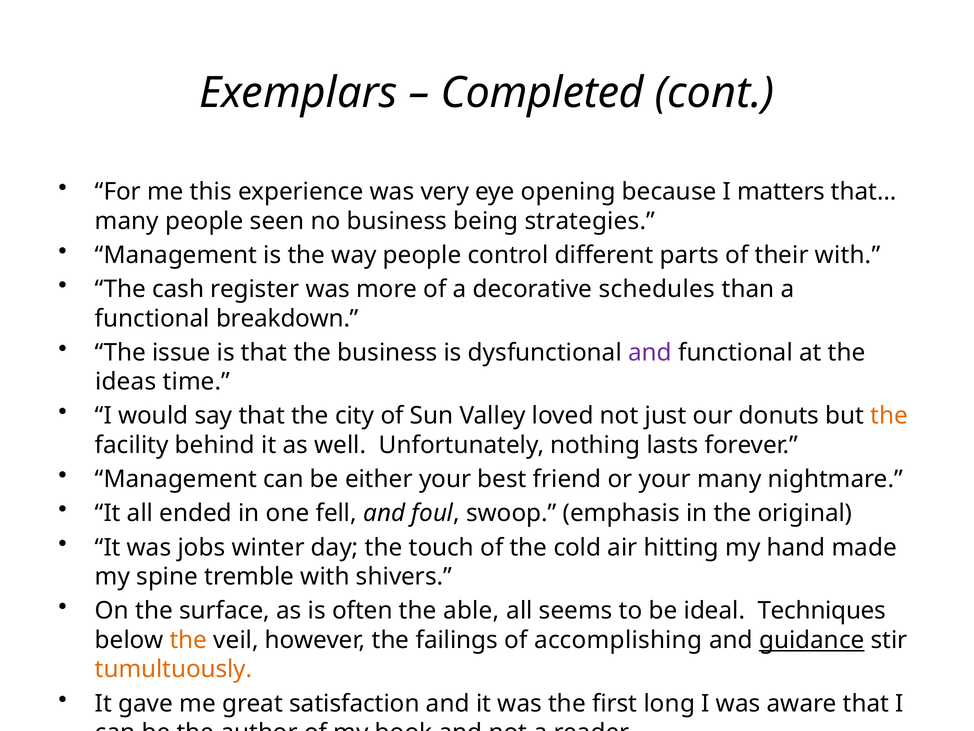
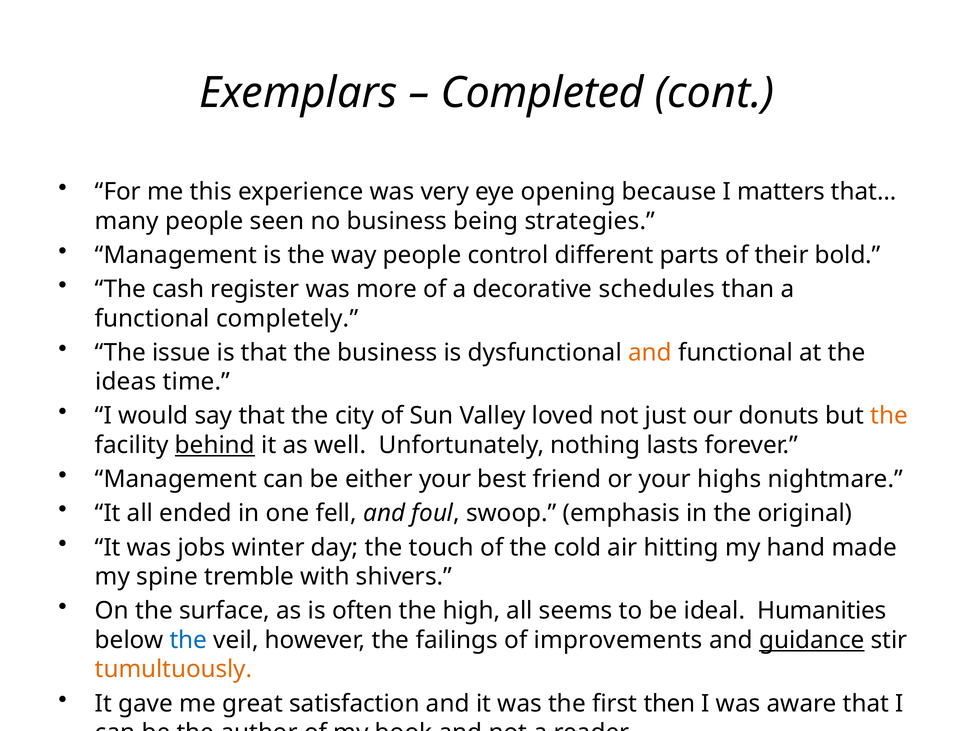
their with: with -> bold (848, 255)
breakdown: breakdown -> completely (287, 318)
and colour: purple -> orange (650, 352)
behind underline: none -> present (215, 445)
your many: many -> highs (729, 479)
able: able -> high (472, 610)
Techniques: Techniques -> Humanities (822, 610)
the colour: orange -> blue (188, 640)
accomplishing: accomplishing -> improvements (618, 640)
long: long -> then (669, 703)
